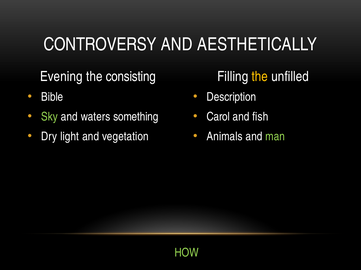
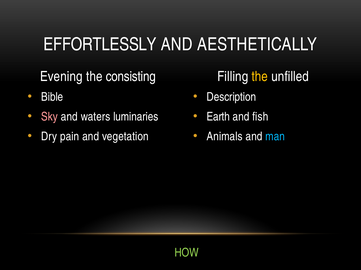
CONTROVERSY: CONTROVERSY -> EFFORTLESSLY (100, 45)
Sky colour: light green -> pink (50, 117)
something: something -> luminaries (136, 117)
Carol: Carol -> Earth (218, 117)
light: light -> pain (70, 137)
man colour: light green -> light blue (275, 137)
